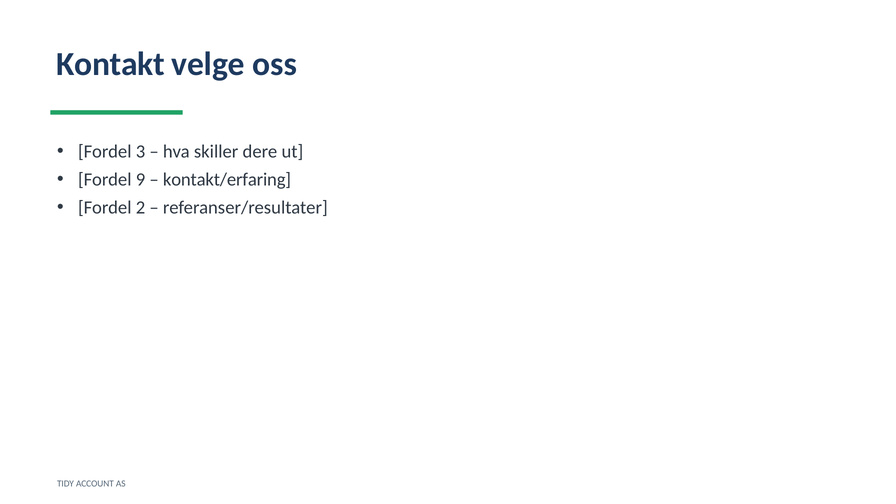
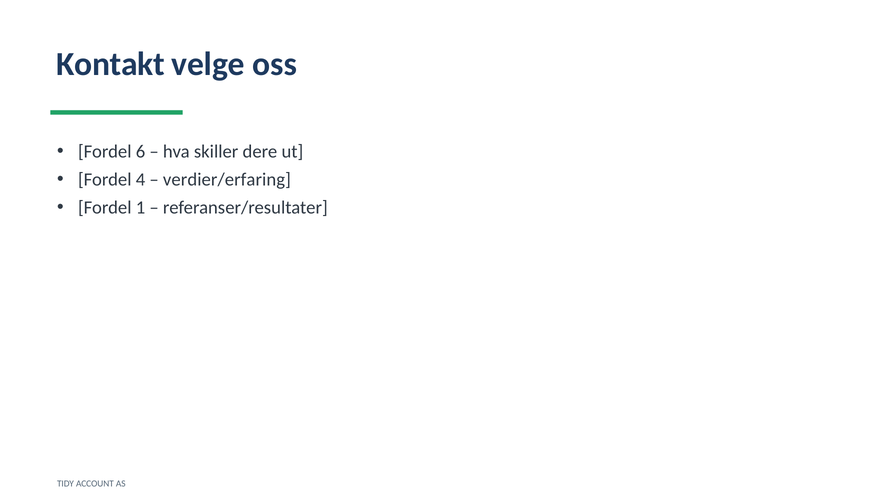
3: 3 -> 6 (141, 152)
9: 9 -> 4 (141, 180)
kontakt/erfaring: kontakt/erfaring -> verdier/erfaring (227, 180)
2: 2 -> 1 (141, 208)
